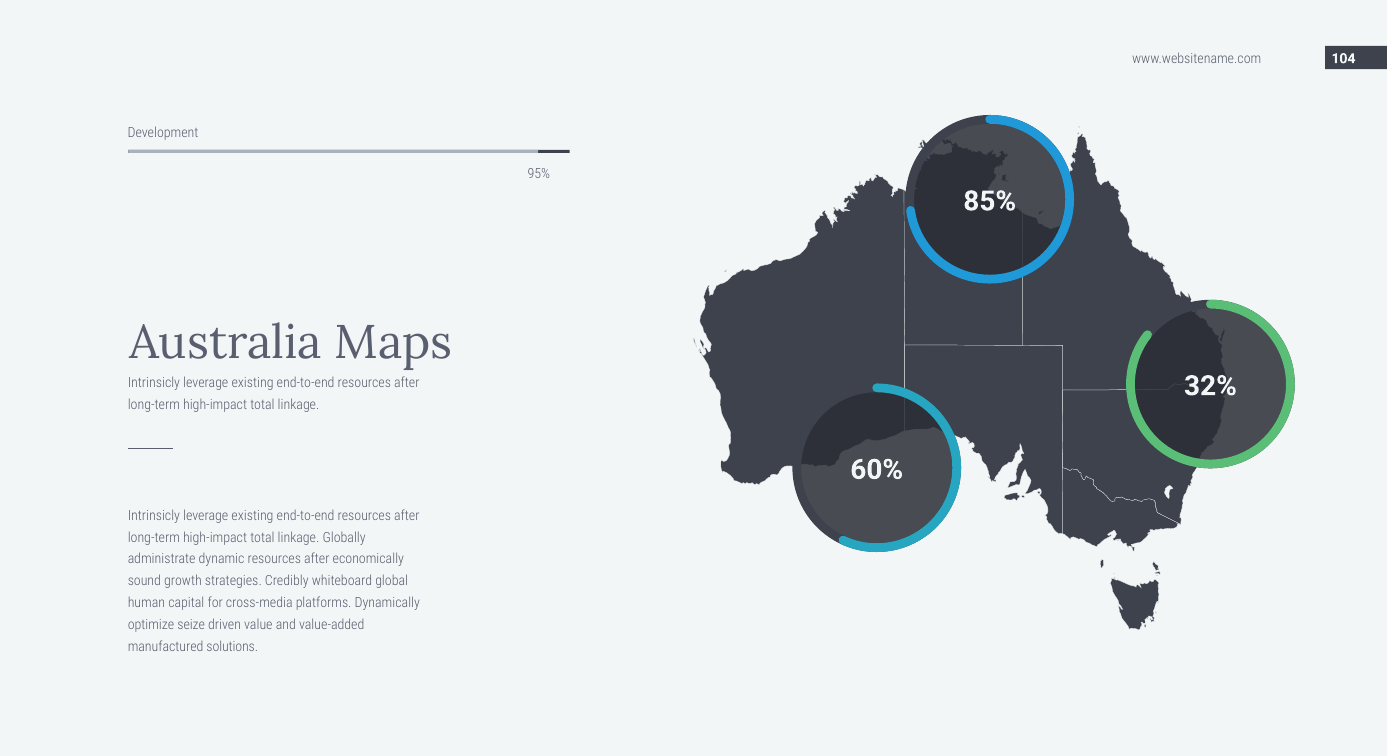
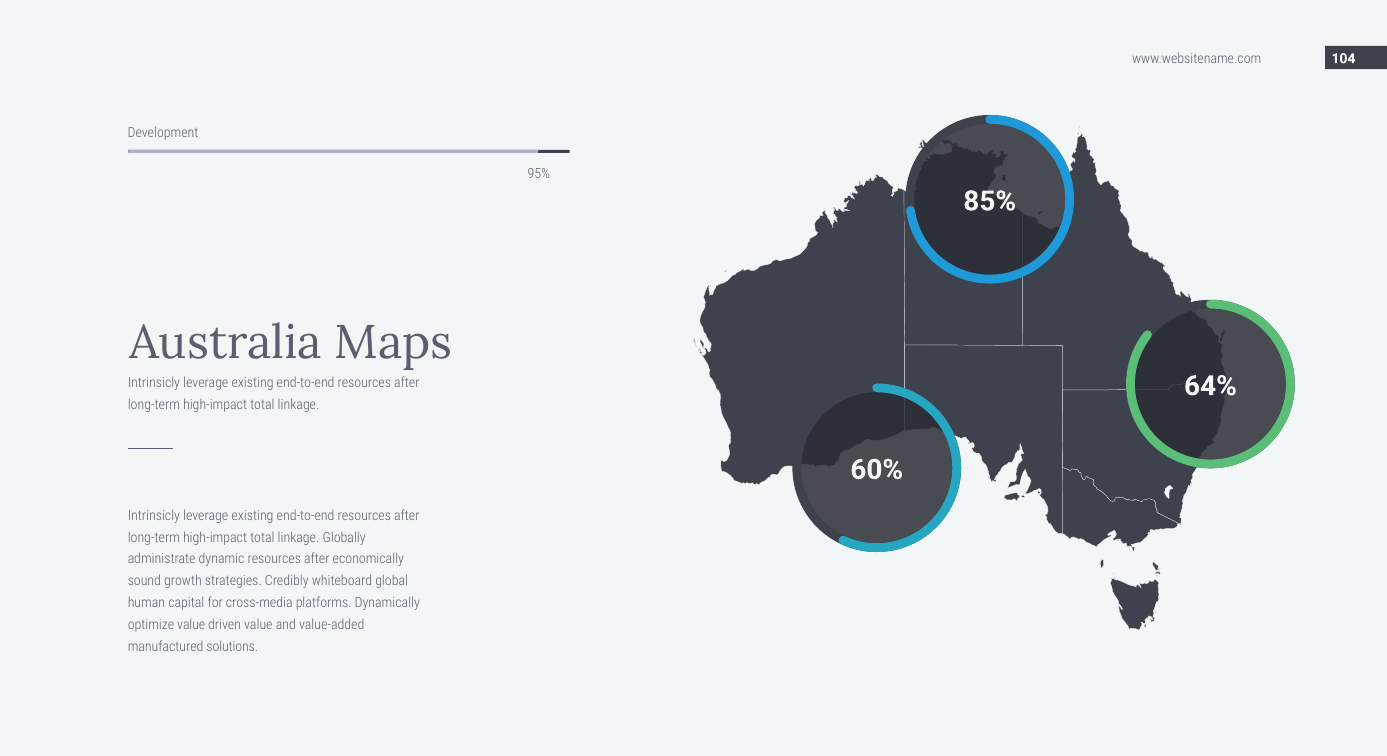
32%: 32% -> 64% (1210, 386)
optimize seize: seize -> value (191, 625)
